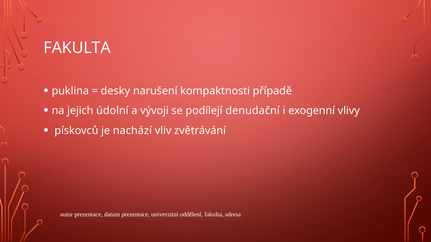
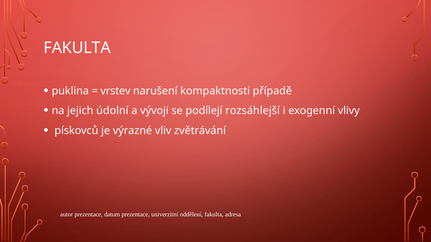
desky: desky -> vrstev (115, 91)
denudační: denudační -> rozsáhlejší (253, 111)
nachází: nachází -> výrazné (132, 131)
